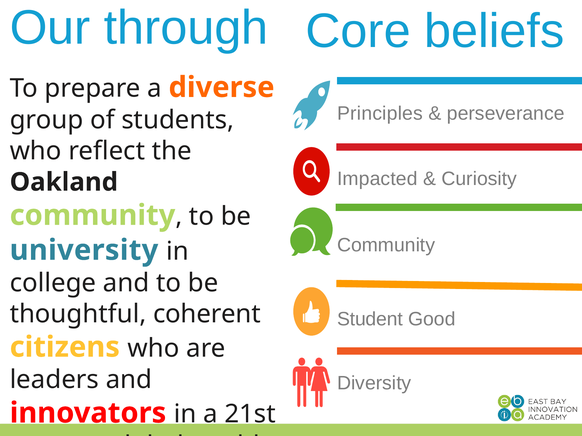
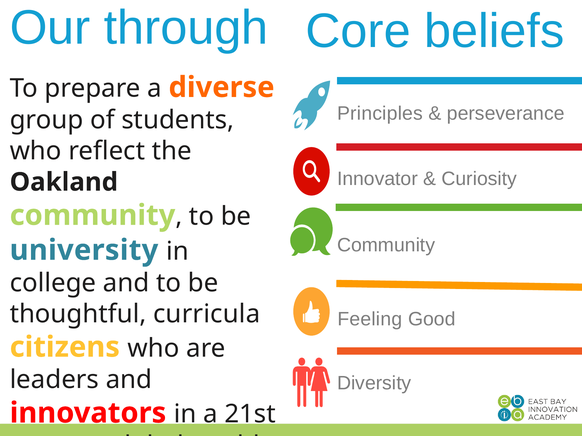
Impacted: Impacted -> Innovator (377, 179)
coherent: coherent -> curricula (207, 314)
Student: Student -> Feeling (370, 320)
